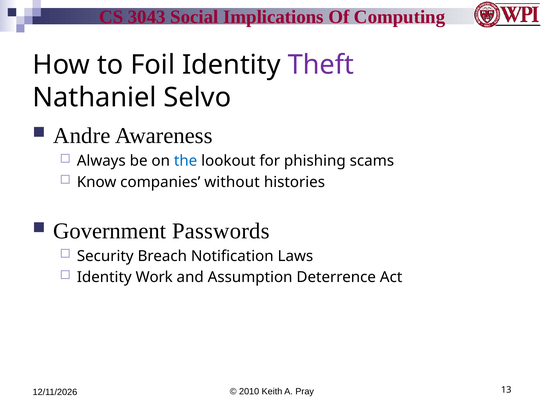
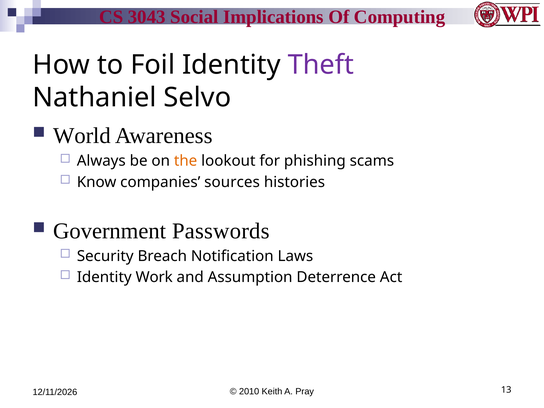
Andre: Andre -> World (82, 136)
the colour: blue -> orange (186, 161)
without: without -> sources (232, 182)
